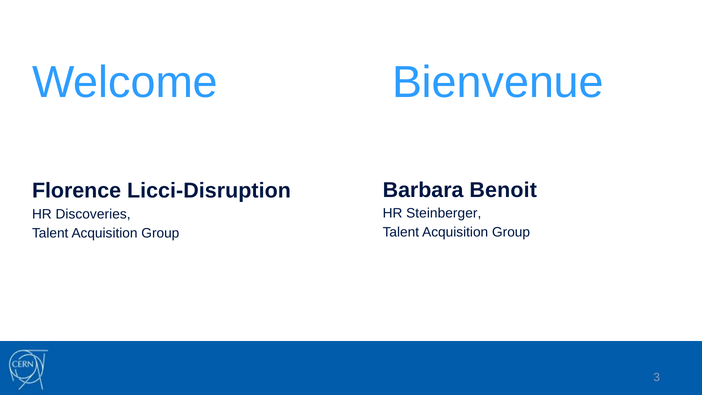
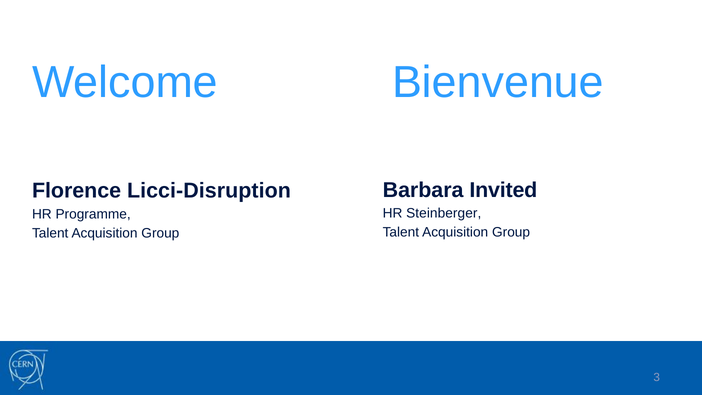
Benoit: Benoit -> Invited (503, 190)
Discoveries: Discoveries -> Programme (93, 214)
